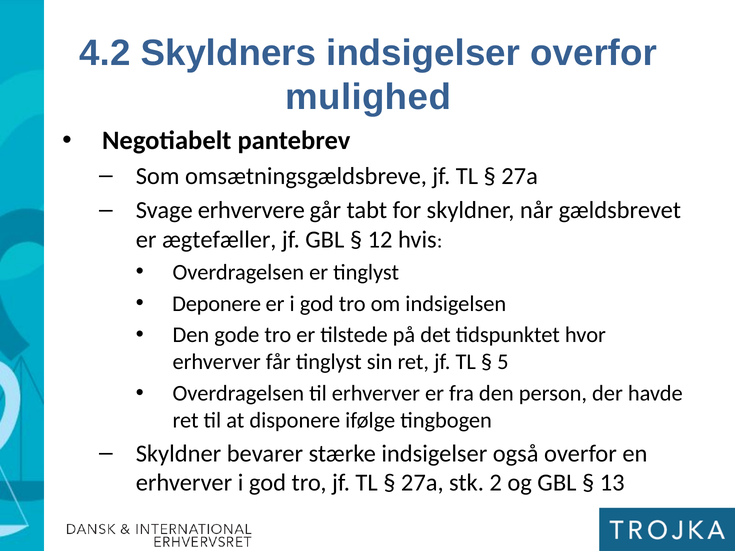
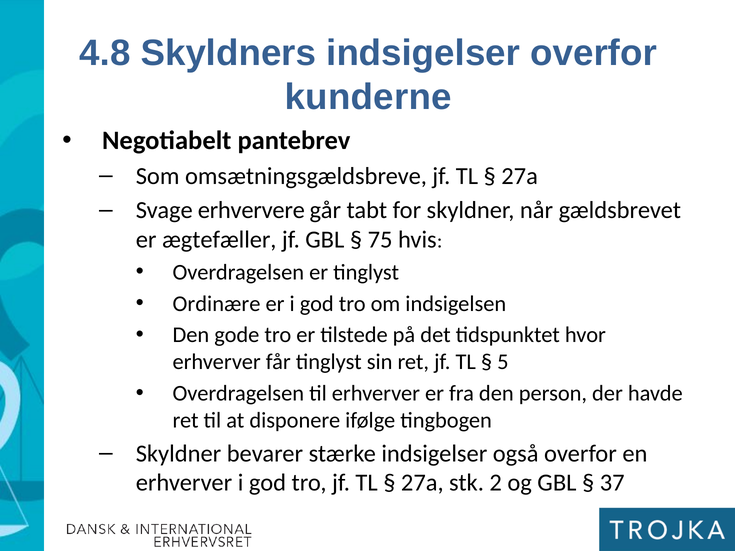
4.2: 4.2 -> 4.8 (105, 53)
mulighed: mulighed -> kunderne (368, 97)
12: 12 -> 75 (380, 240)
Deponere: Deponere -> Ordinære (217, 304)
13: 13 -> 37 (612, 483)
